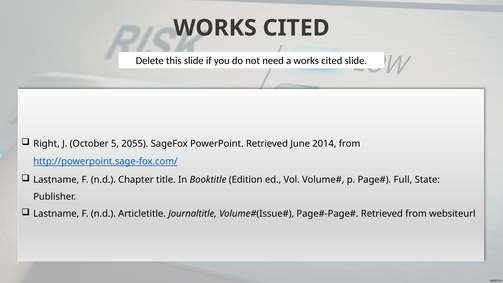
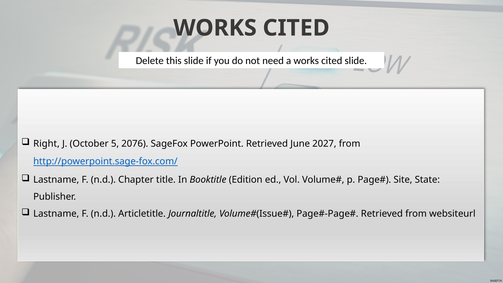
2055: 2055 -> 2076 (135, 144)
2014: 2014 -> 2027 (324, 144)
Full: Full -> Site (403, 180)
